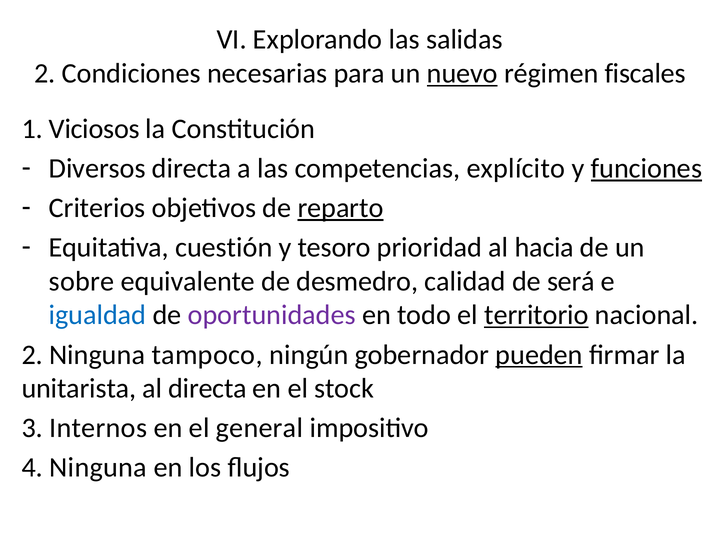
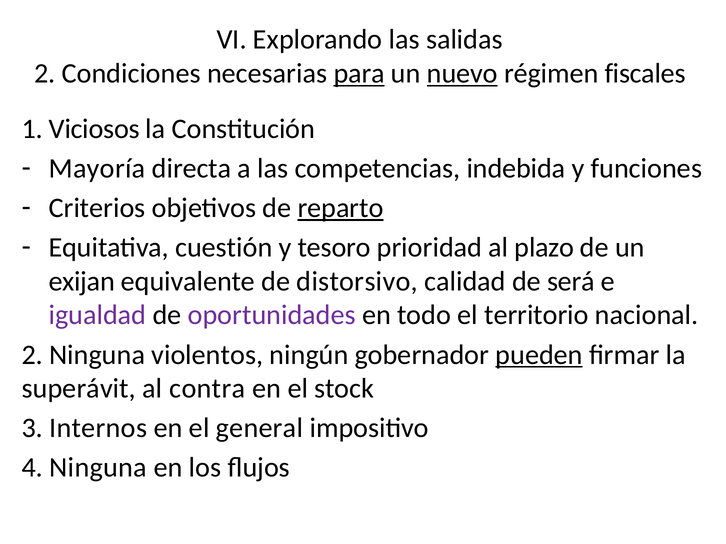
para underline: none -> present (359, 74)
Diversos: Diversos -> Mayoría (97, 169)
explícito: explícito -> indebida (516, 169)
funciones underline: present -> none (646, 169)
hacia: hacia -> plazo (544, 248)
sobre: sobre -> exijan (82, 282)
desmedro: desmedro -> distorsivo (357, 282)
igualdad colour: blue -> purple (98, 315)
territorio underline: present -> none (536, 315)
tampoco: tampoco -> violentos (207, 355)
unitarista: unitarista -> superávit (79, 389)
al directa: directa -> contra (207, 389)
